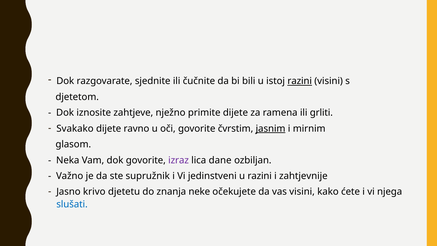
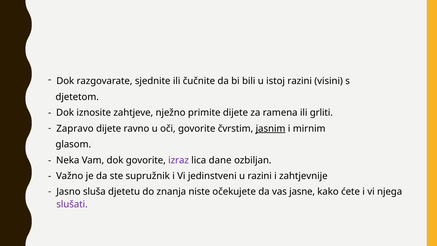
razini underline: present -> none (300, 81)
Svakako: Svakako -> Zapravo (75, 128)
krivo: krivo -> sluša (94, 192)
neke: neke -> niste (199, 192)
vas visini: visini -> jasne (302, 192)
slušati colour: blue -> purple (72, 204)
